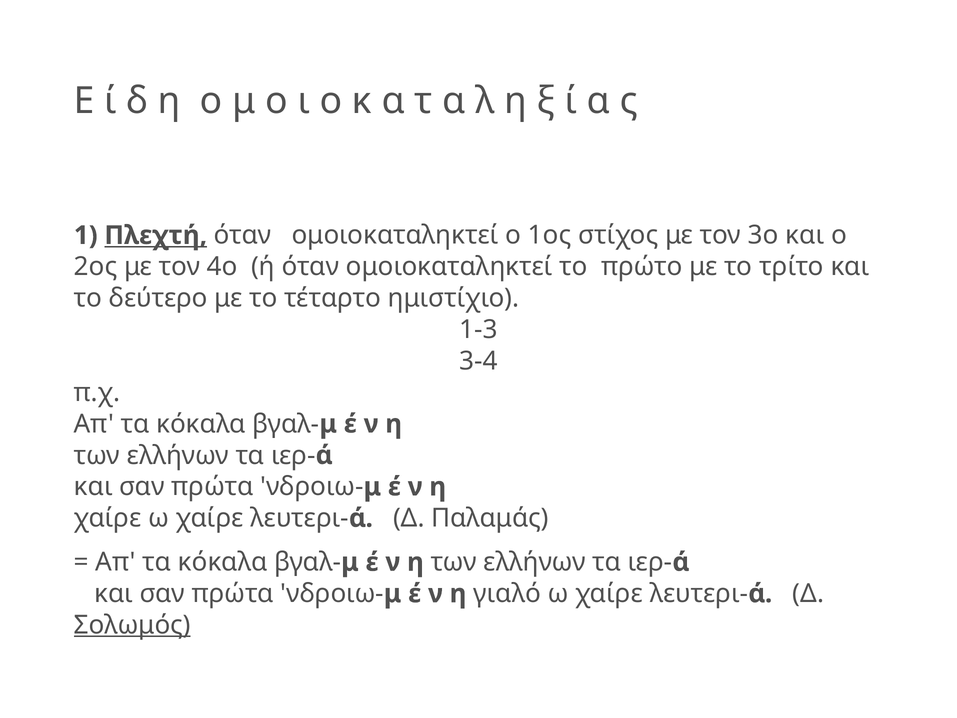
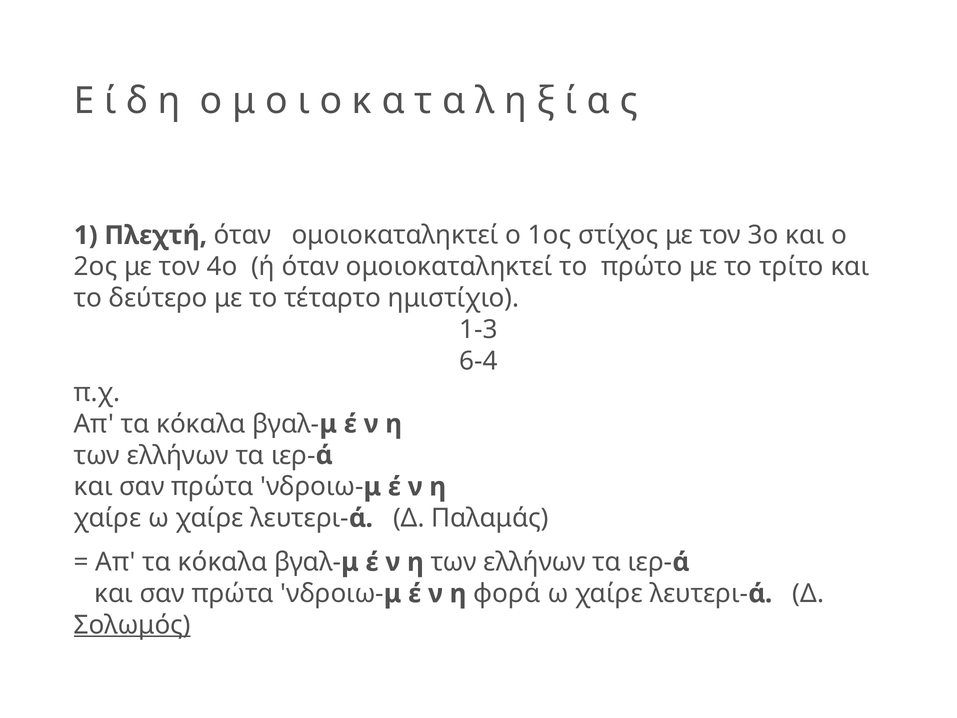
Πλεχτή underline: present -> none (156, 235)
3-4: 3-4 -> 6-4 (479, 361)
γιαλό: γιαλό -> φορά (507, 593)
